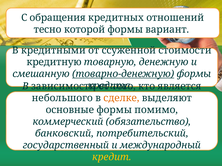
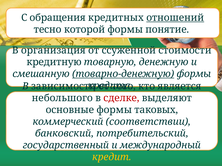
отношений underline: none -> present (175, 18)
вариант: вариант -> понятие (167, 30)
кредитными: кредитными -> организация (53, 50)
сделке colour: orange -> red (121, 98)
помимо: помимо -> таковых (156, 110)
обязательство: обязательство -> соответствии (148, 122)
